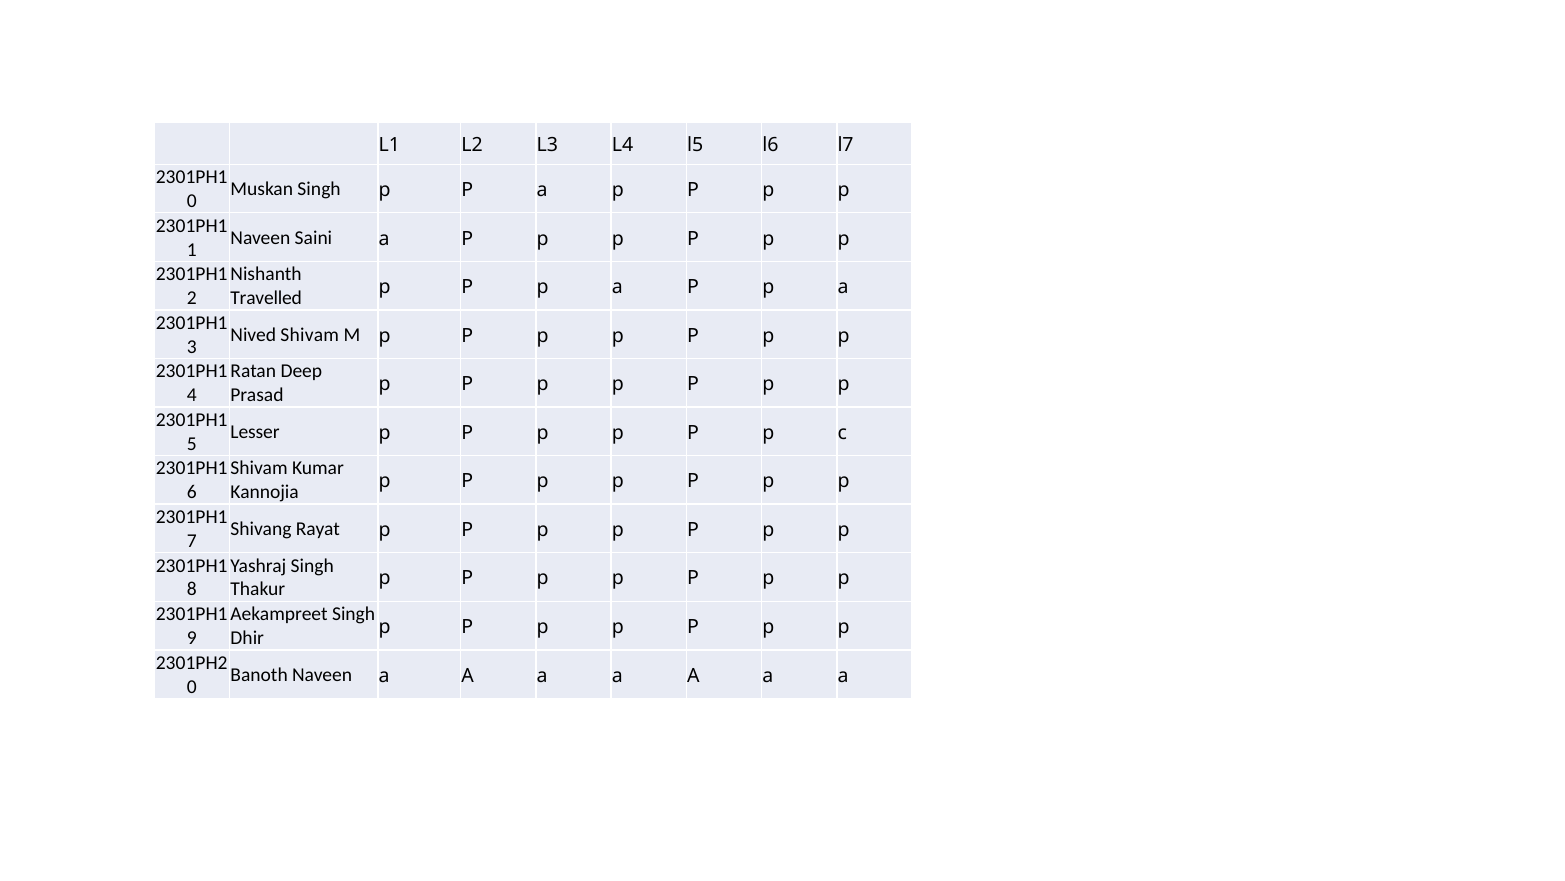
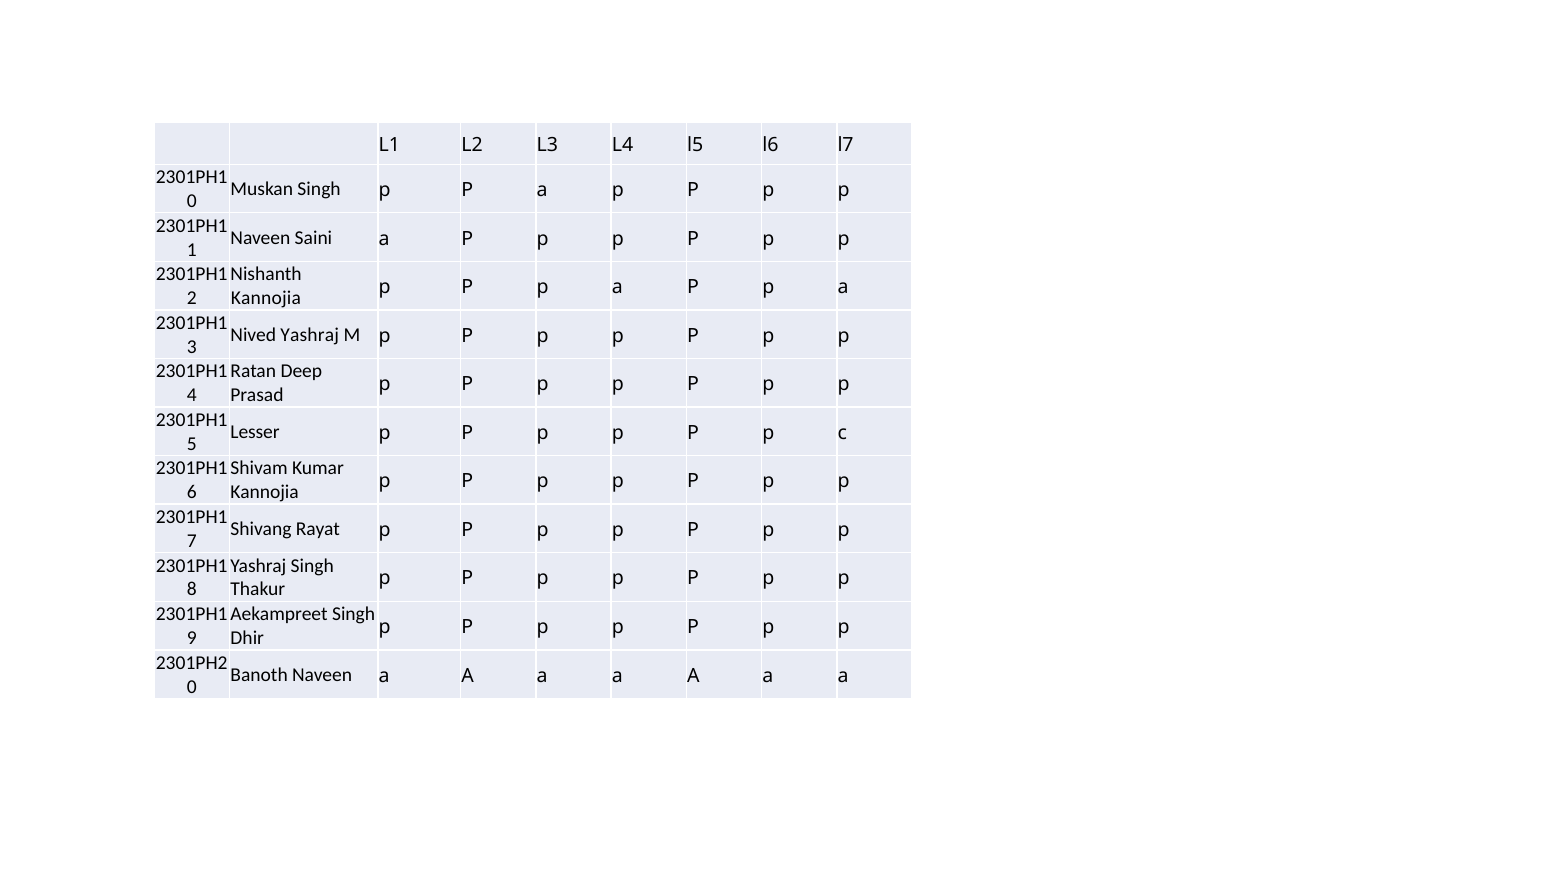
Travelled: Travelled -> Kannojia (266, 298)
Nived Shivam: Shivam -> Yashraj (310, 334)
